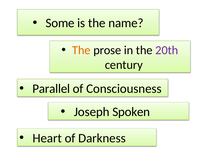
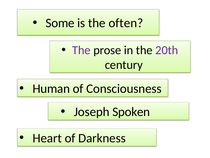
name: name -> often (126, 23)
The colour: orange -> purple (81, 50)
Parallel: Parallel -> Human (51, 88)
